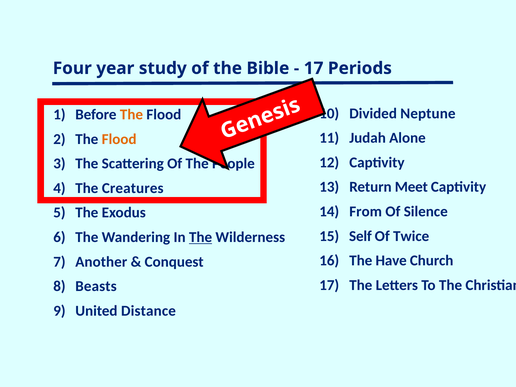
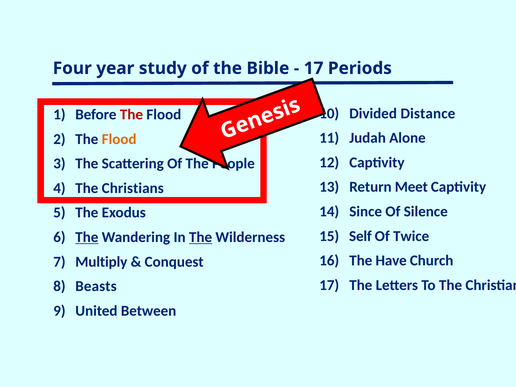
Neptune: Neptune -> Distance (428, 113)
The colour: orange -> red (131, 115)
Creatures: Creatures -> Christians (133, 188)
From: From -> Since (366, 212)
The underline: none -> present (87, 237)
Another: Another -> Multiply (101, 262)
Distance: Distance -> Between (149, 311)
